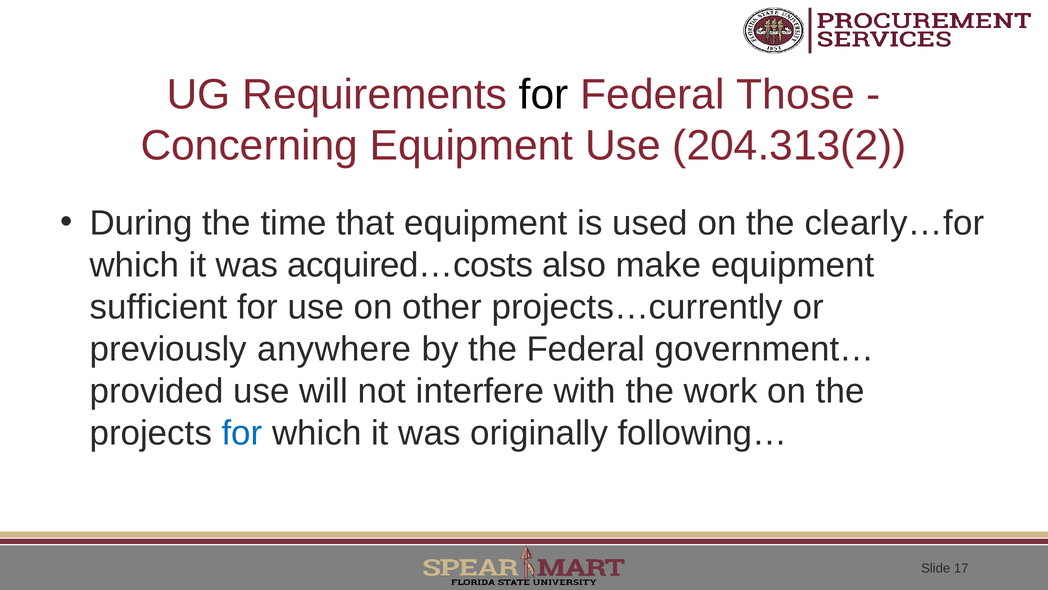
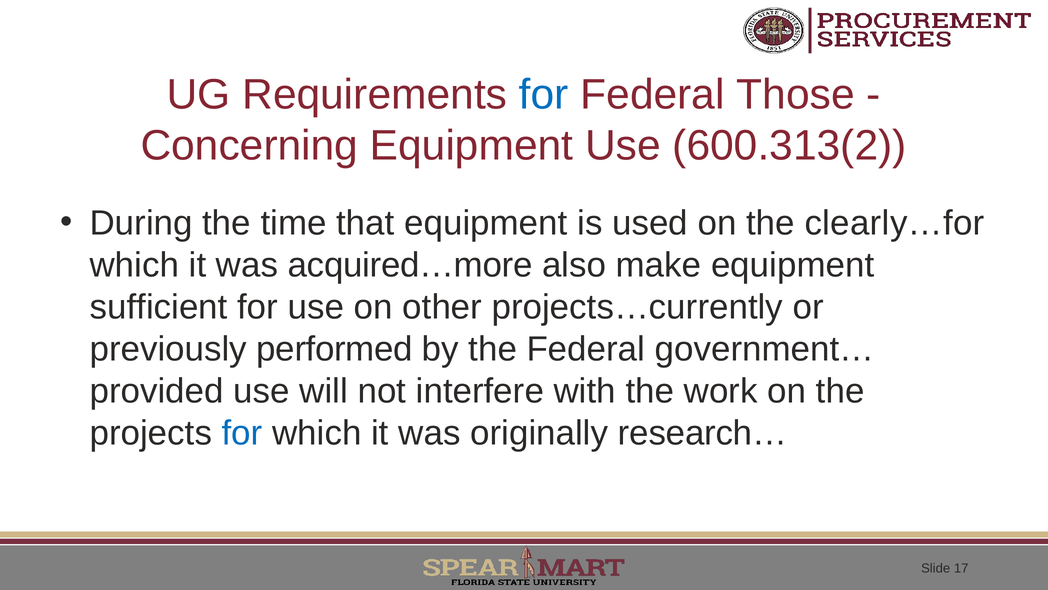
for colour: black -> blue (544, 95)
204.313(2: 204.313(2 -> 600.313(2 (789, 146)
acquired…costs: acquired…costs -> acquired…more (410, 265)
anywhere: anywhere -> performed (335, 349)
following…: following… -> research… (703, 433)
